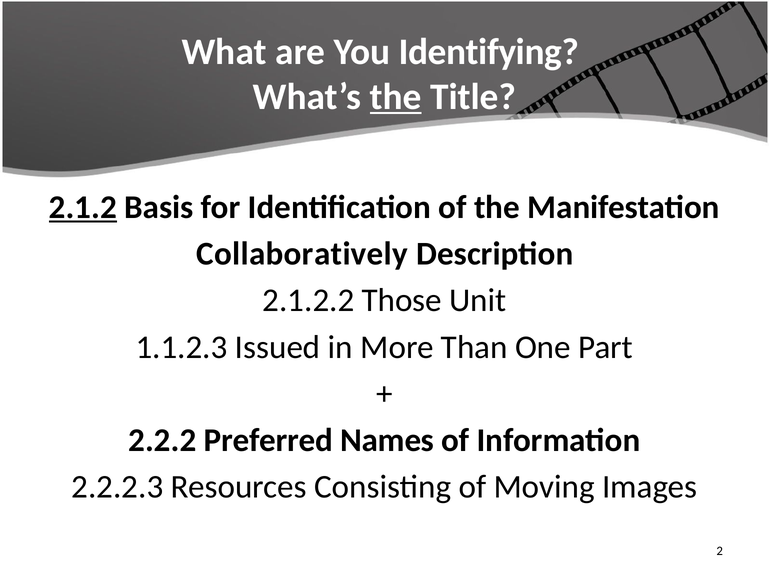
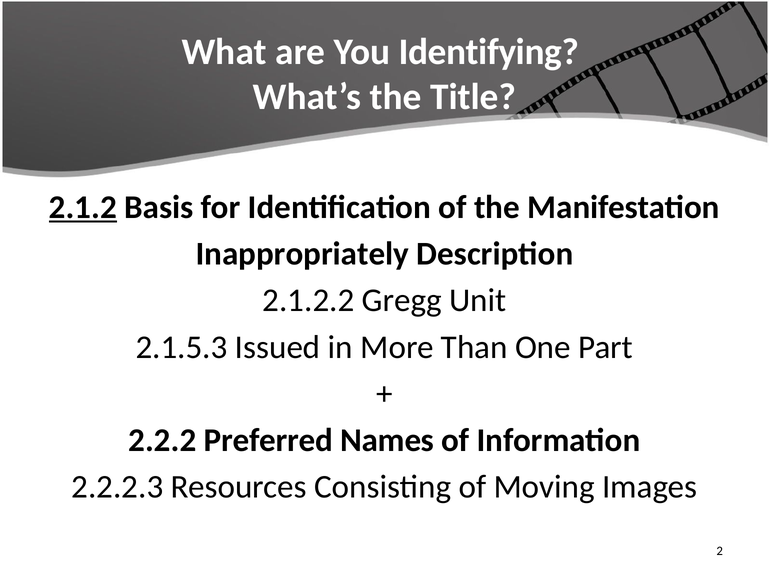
the underline: present -> none (396, 97)
Collaboratively: Collaboratively -> Inappropriately (302, 254)
Those: Those -> Gregg (402, 300)
1.1.2.3: 1.1.2.3 -> 2.1.5.3 (182, 347)
